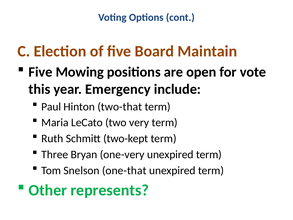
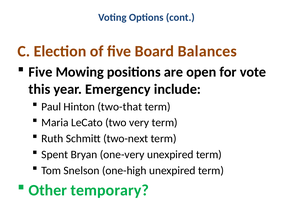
Maintain: Maintain -> Balances (207, 51)
two-kept: two-kept -> two-next (126, 138)
Three: Three -> Spent (55, 154)
one-that: one-that -> one-high (124, 170)
represents: represents -> temporary (110, 190)
